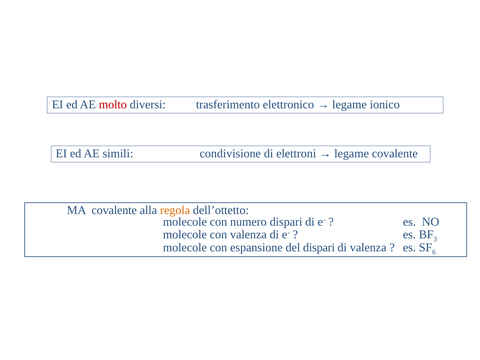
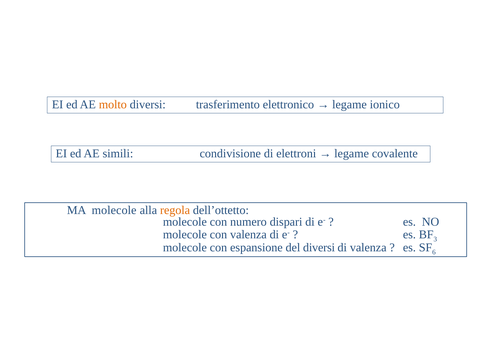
molto colour: red -> orange (113, 104)
MA covalente: covalente -> molecole (114, 210)
del dispari: dispari -> diversi (319, 248)
